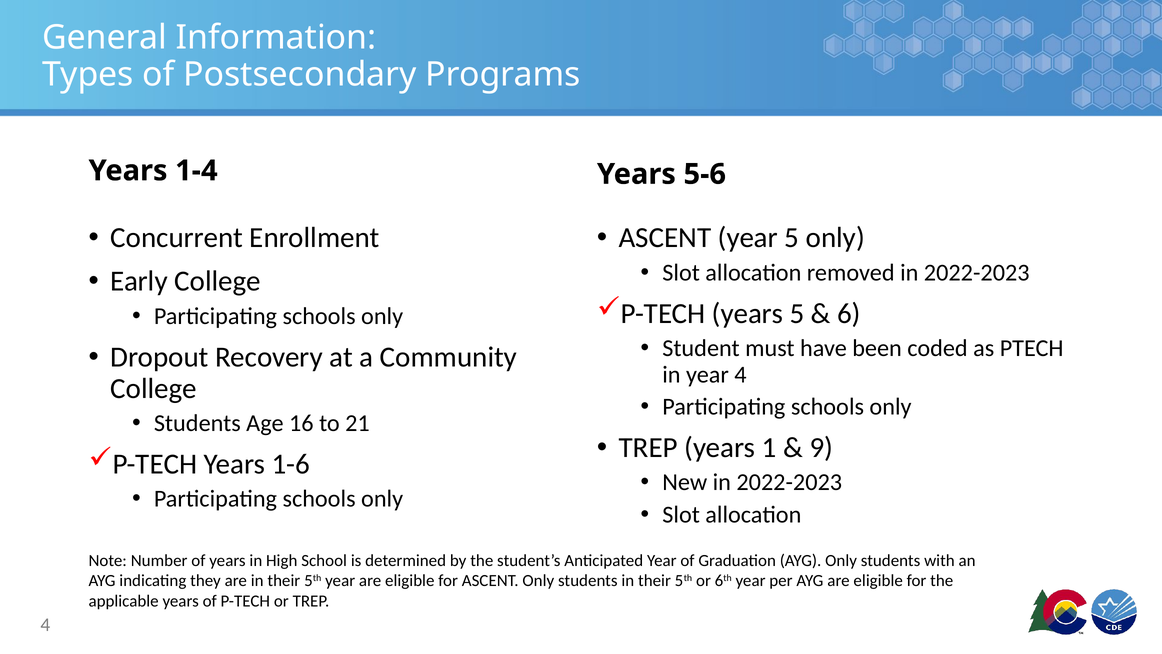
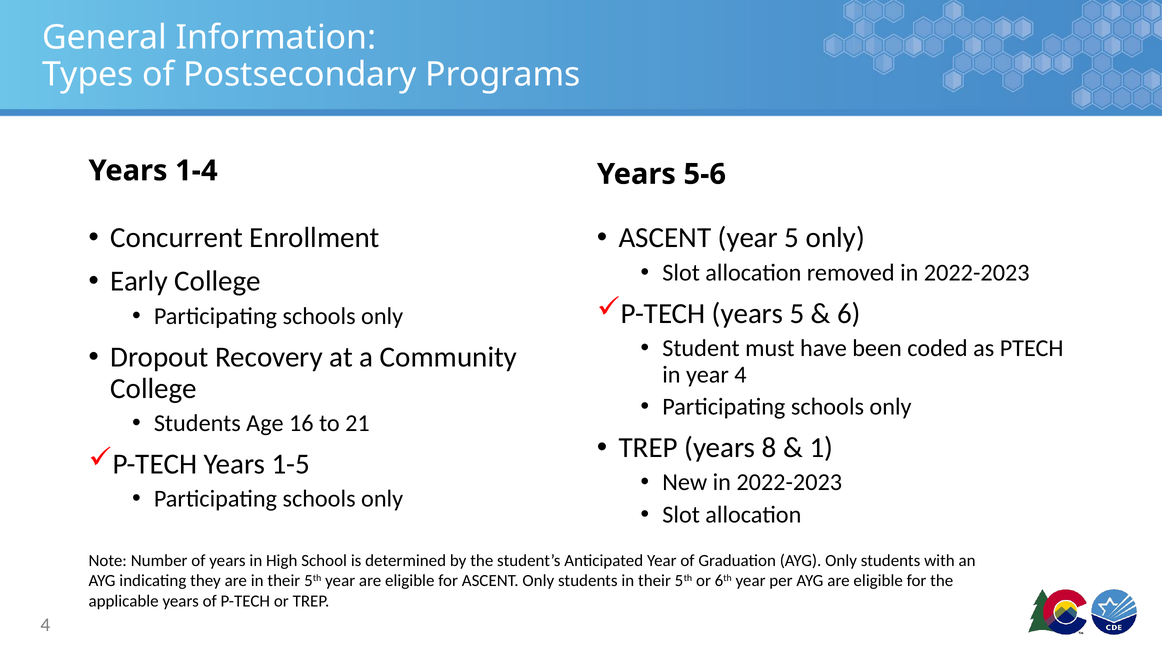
1: 1 -> 8 (769, 447)
9: 9 -> 1 (821, 447)
1-6: 1-6 -> 1-5 (291, 464)
